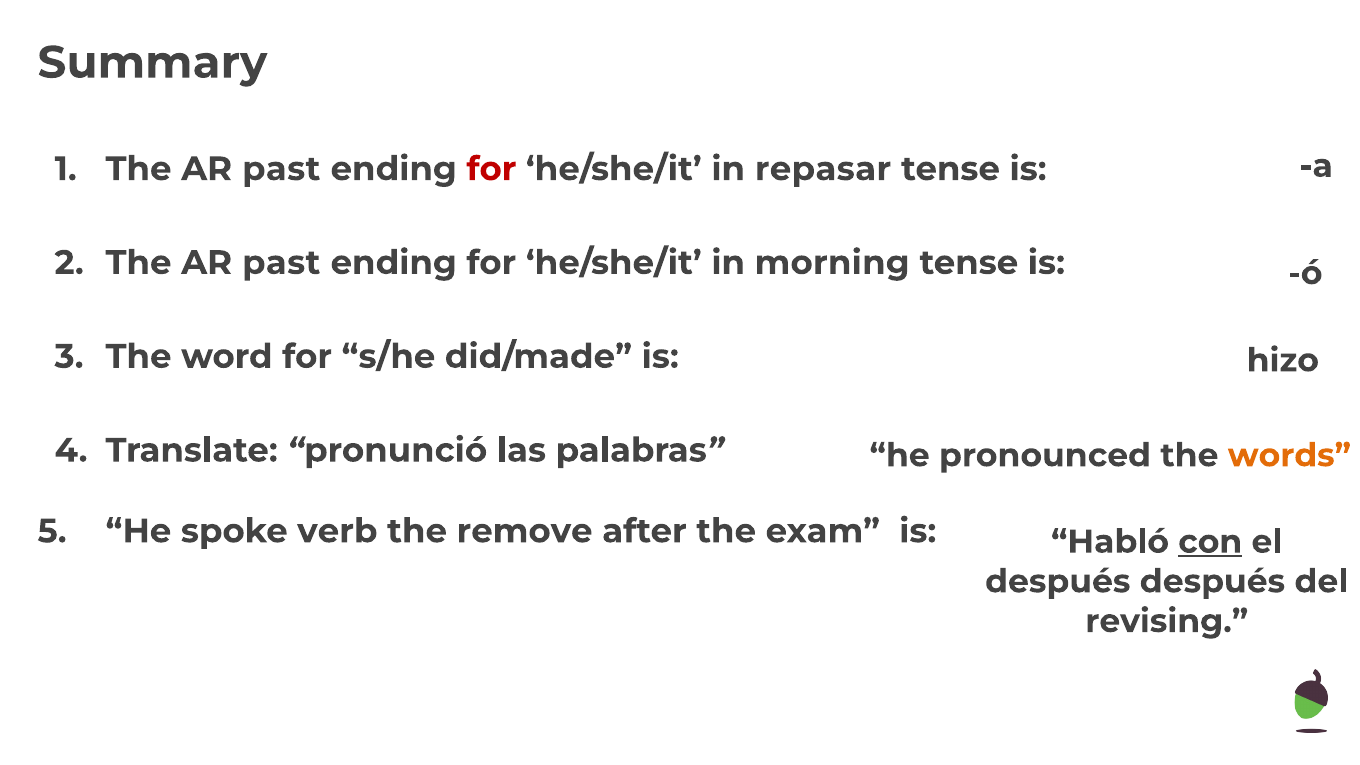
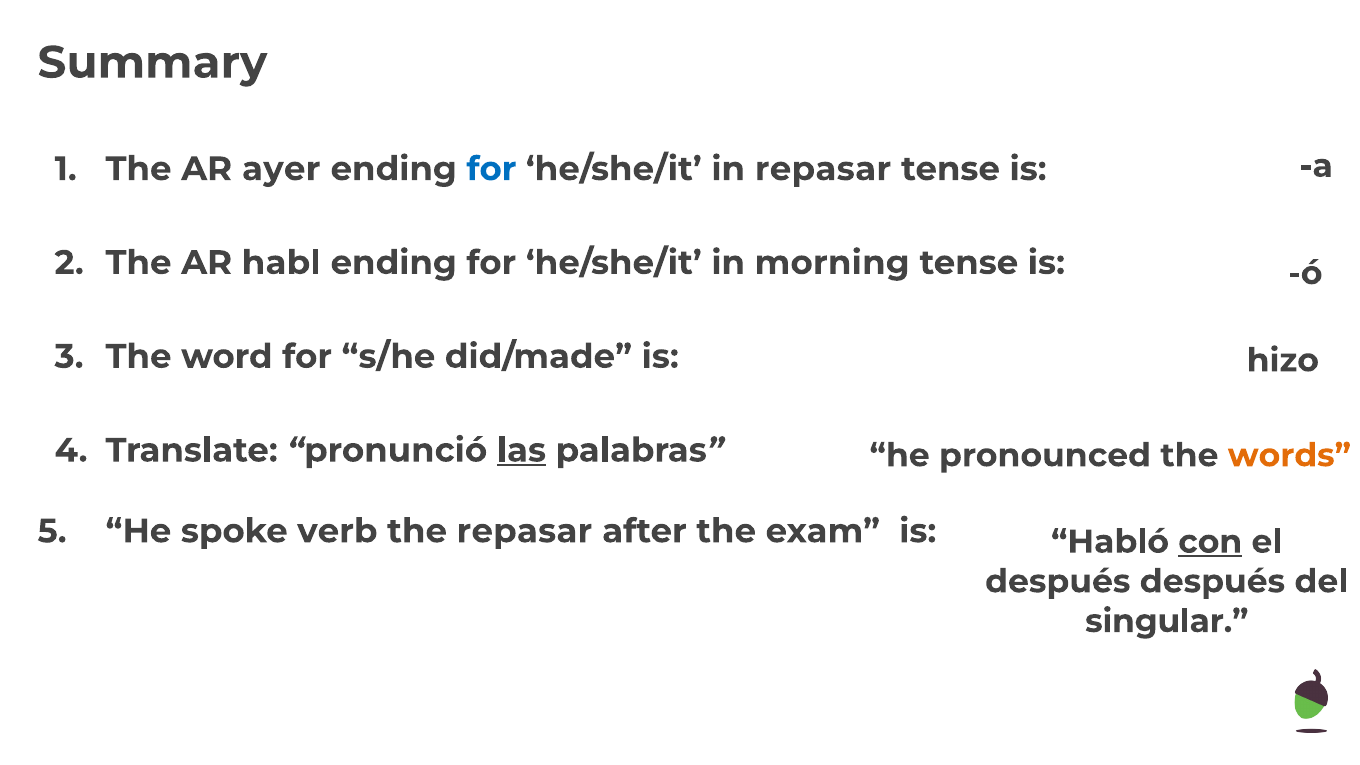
past: past -> ayer (281, 169)
for colour: red -> blue (491, 169)
past: past -> habl (281, 263)
las underline: none -> present (521, 450)
the remove: remove -> repasar (524, 531)
revising: revising -> singular (1167, 621)
